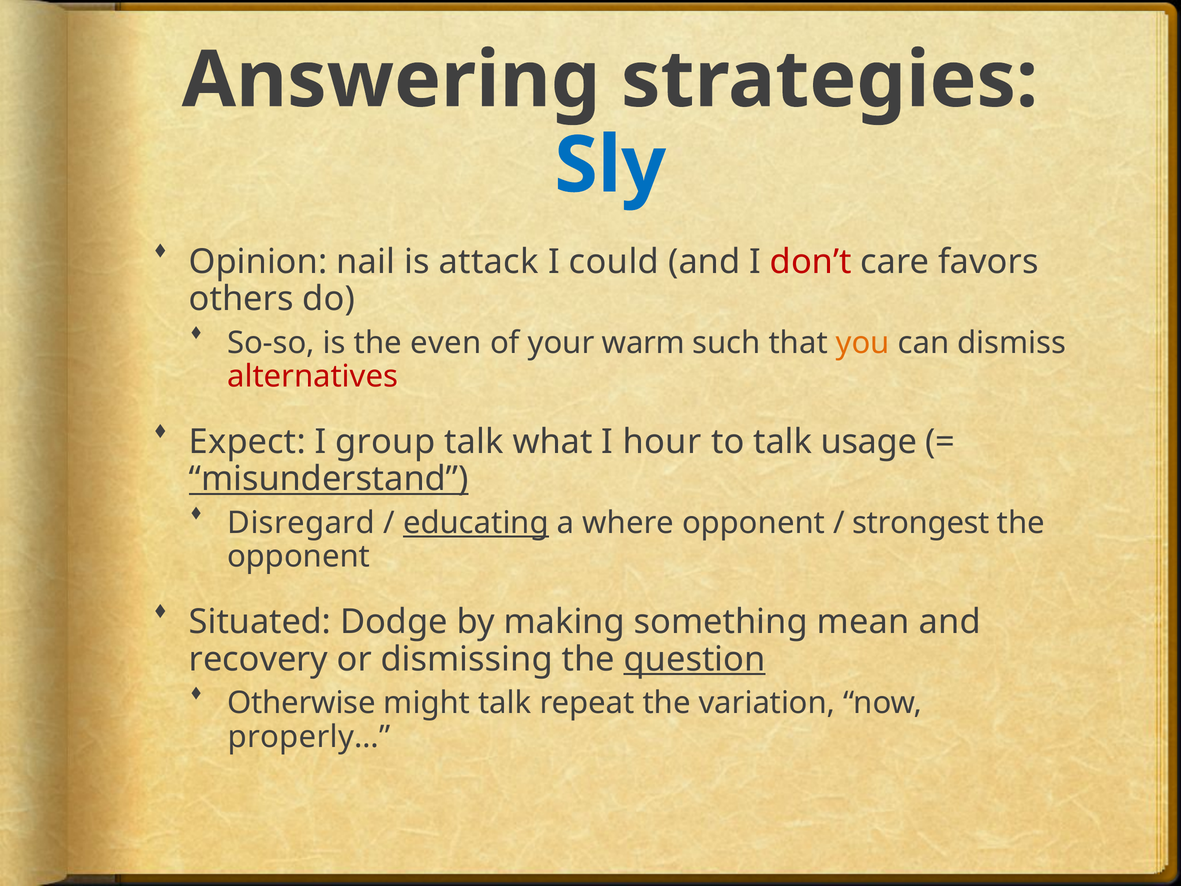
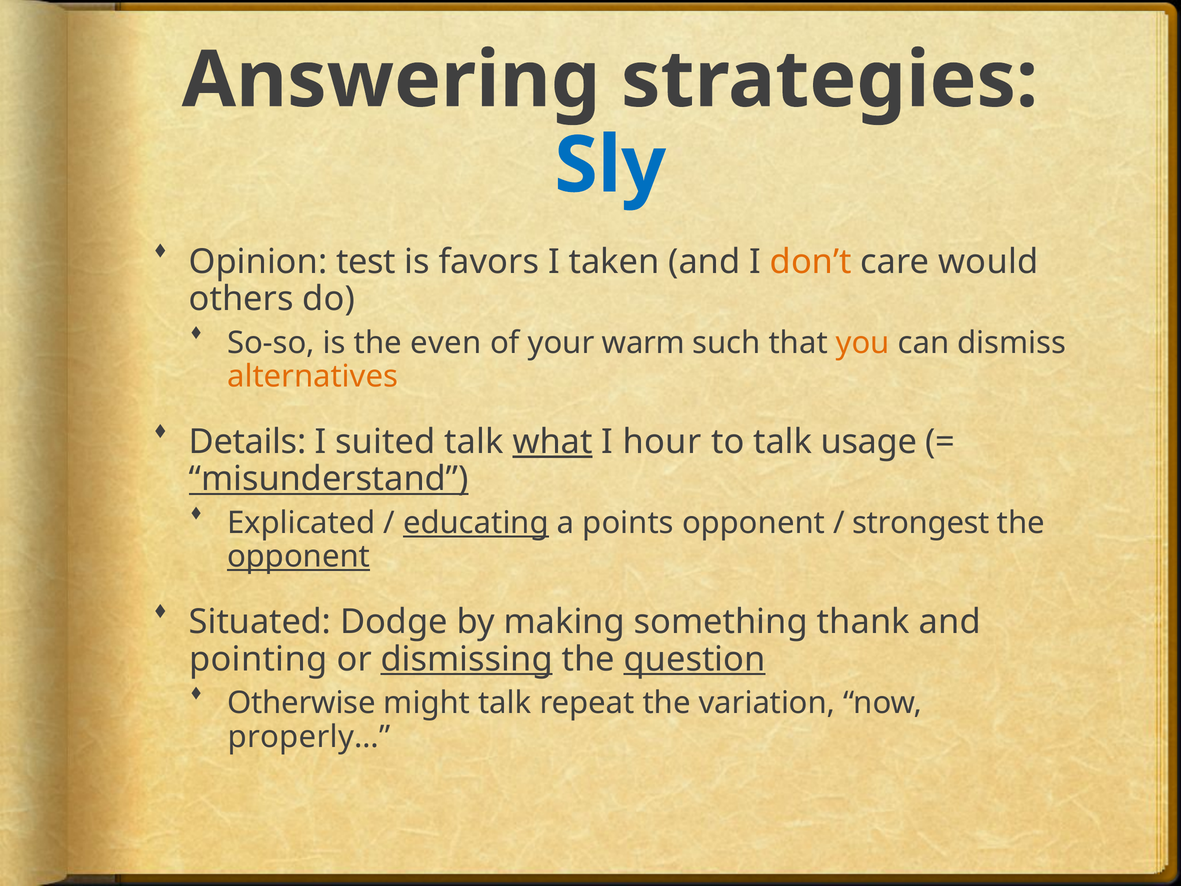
nail: nail -> test (366, 262)
attack: attack -> favors (489, 262)
could: could -> taken (614, 262)
don’t colour: red -> orange (811, 262)
favors: favors -> would (988, 262)
alternatives colour: red -> orange (313, 376)
Expect: Expect -> Details (248, 442)
group: group -> suited (385, 442)
what underline: none -> present (553, 442)
Disregard: Disregard -> Explicated (301, 523)
where: where -> points (628, 523)
opponent underline: none -> present (299, 556)
mean: mean -> thank (863, 622)
recovery: recovery -> pointing (258, 659)
dismissing underline: none -> present (467, 659)
